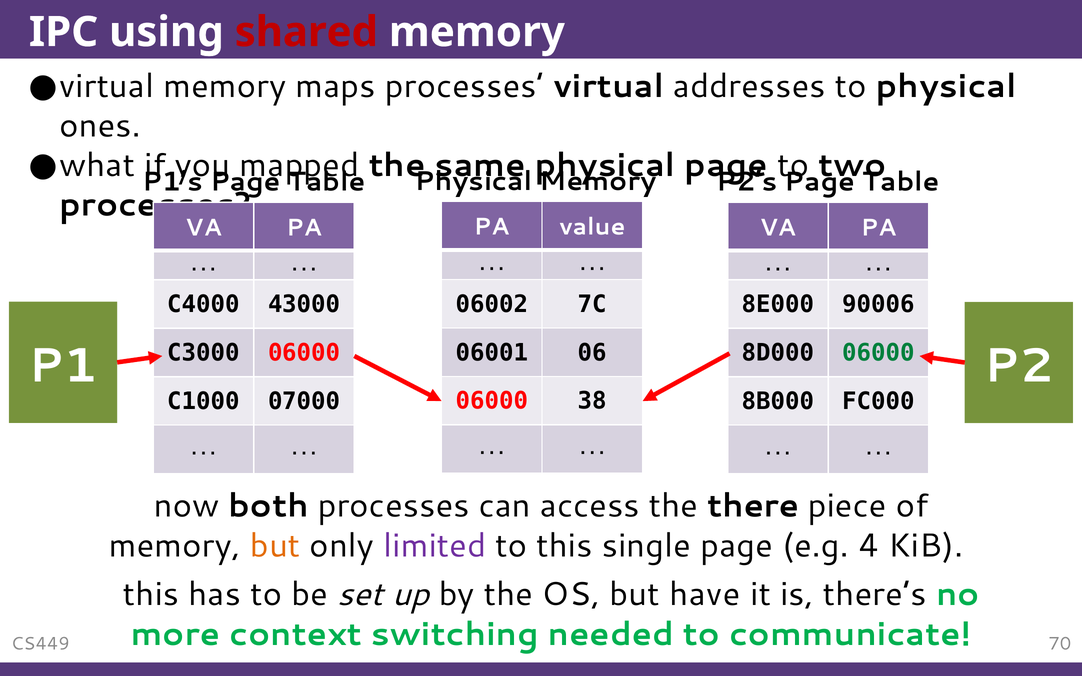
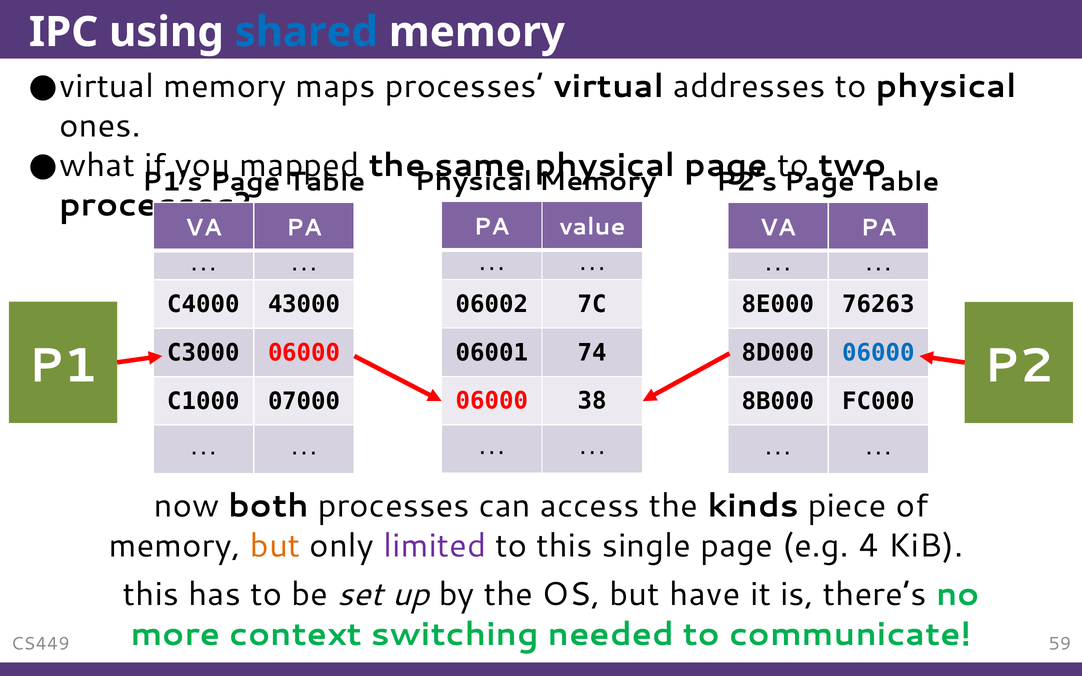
shared colour: red -> blue (306, 32)
90006: 90006 -> 76263 (879, 305)
06: 06 -> 74 (592, 353)
06000 colour: green -> blue (879, 353)
there: there -> kinds (753, 506)
70: 70 -> 59 (1060, 644)
